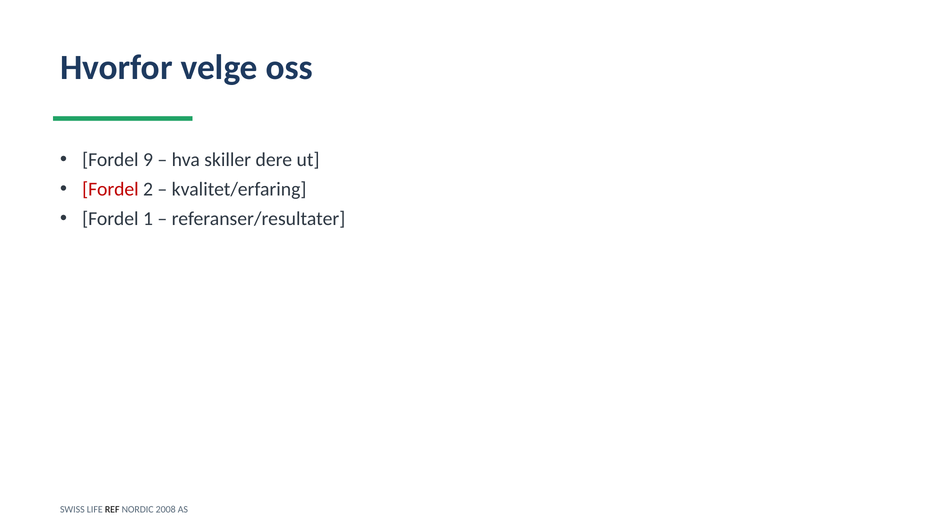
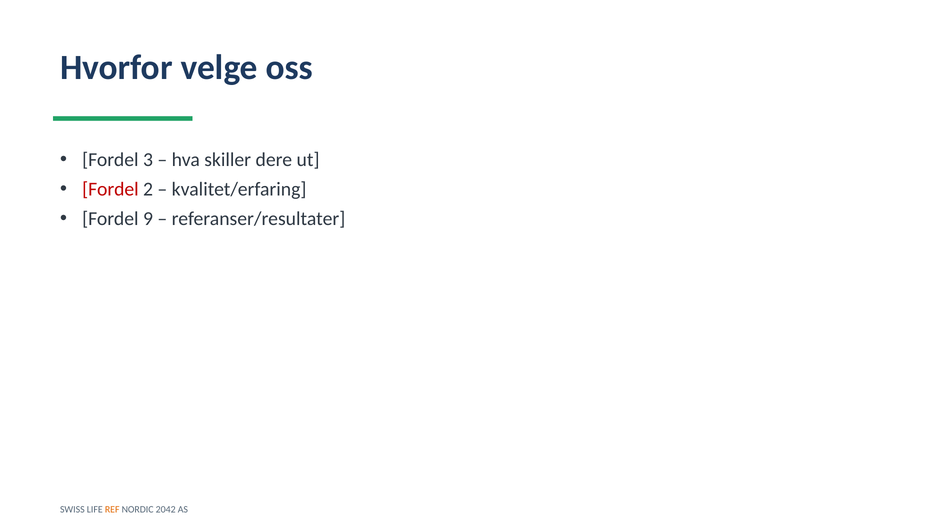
9: 9 -> 3 (148, 160)
1: 1 -> 9 (148, 219)
REF colour: black -> orange (112, 509)
2008: 2008 -> 2042 (166, 509)
